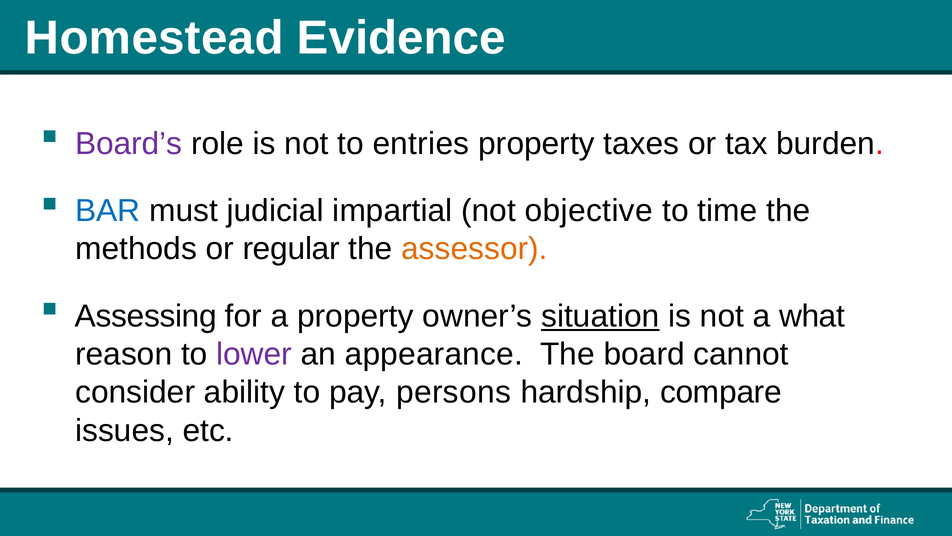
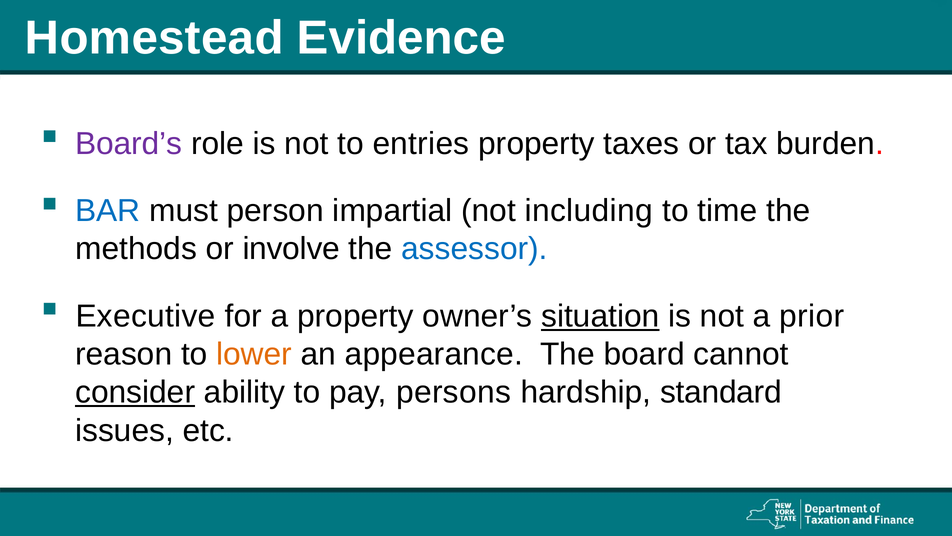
judicial: judicial -> person (275, 211)
objective: objective -> including (589, 211)
regular: regular -> involve (291, 249)
assessor colour: orange -> blue (474, 249)
Assessing: Assessing -> Executive (146, 316)
what: what -> prior (812, 316)
lower colour: purple -> orange (254, 354)
consider underline: none -> present (135, 392)
compare: compare -> standard (721, 392)
